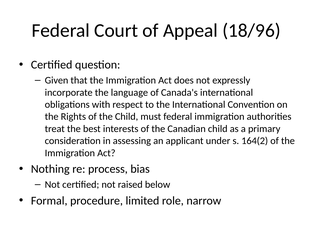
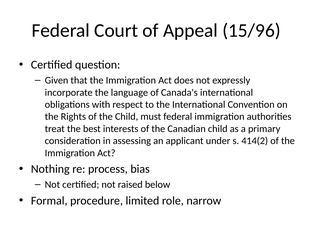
18/96: 18/96 -> 15/96 (251, 31)
164(2: 164(2 -> 414(2 (255, 141)
